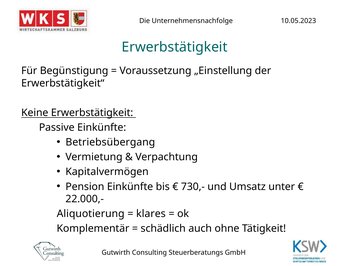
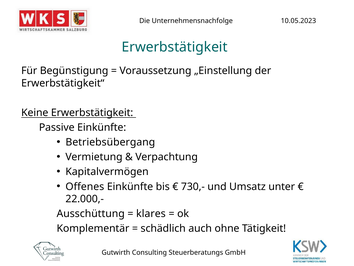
Pension: Pension -> Offenes (85, 186)
Aliquotierung: Aliquotierung -> Ausschüttung (91, 213)
